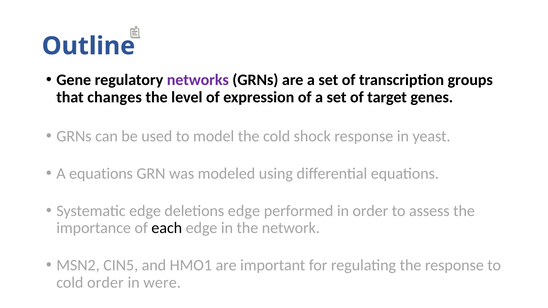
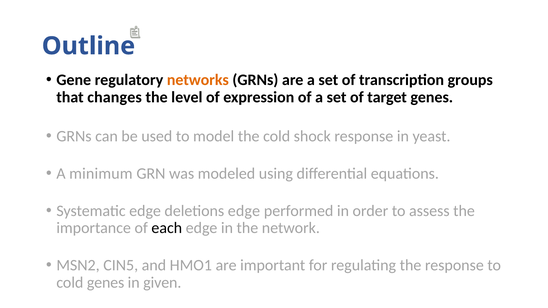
networks colour: purple -> orange (198, 80)
A equations: equations -> minimum (101, 174)
cold order: order -> genes (106, 283)
were: were -> given (162, 283)
